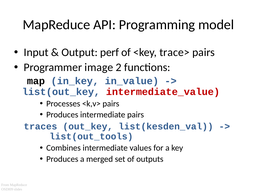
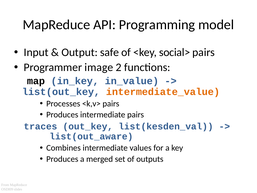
perf: perf -> safe (110, 52)
trace>: trace> -> social> (175, 52)
intermediate_value colour: red -> orange (163, 92)
list(out_tools: list(out_tools -> list(out_aware (91, 136)
